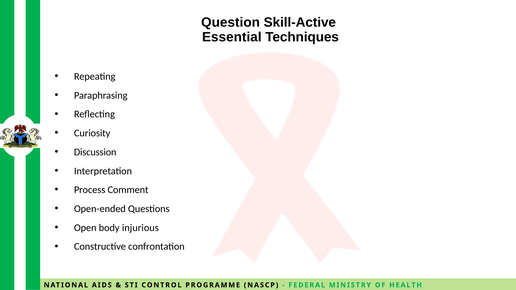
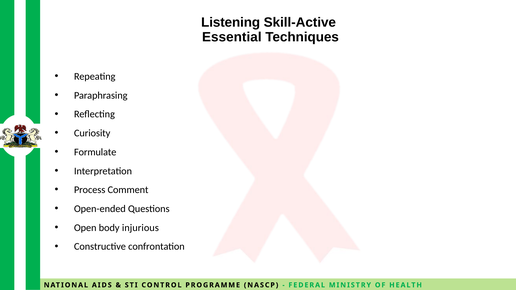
Question: Question -> Listening (231, 23)
Discussion: Discussion -> Formulate (95, 152)
